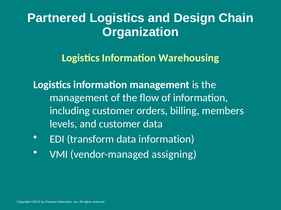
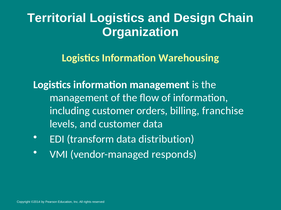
Partnered: Partnered -> Territorial (57, 18)
members: members -> franchise (223, 111)
data information: information -> distribution (166, 140)
assigning: assigning -> responds (174, 155)
